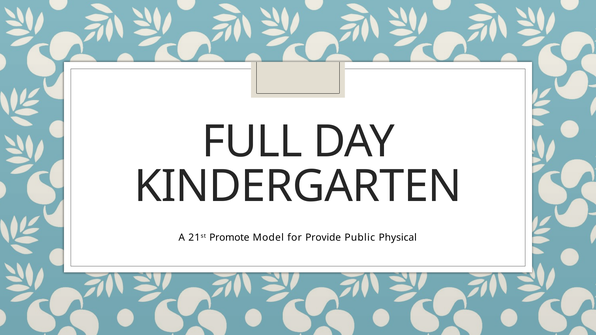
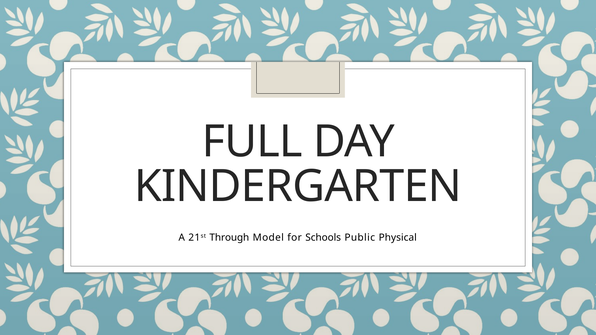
Promote: Promote -> Through (229, 238)
Provide: Provide -> Schools (323, 238)
